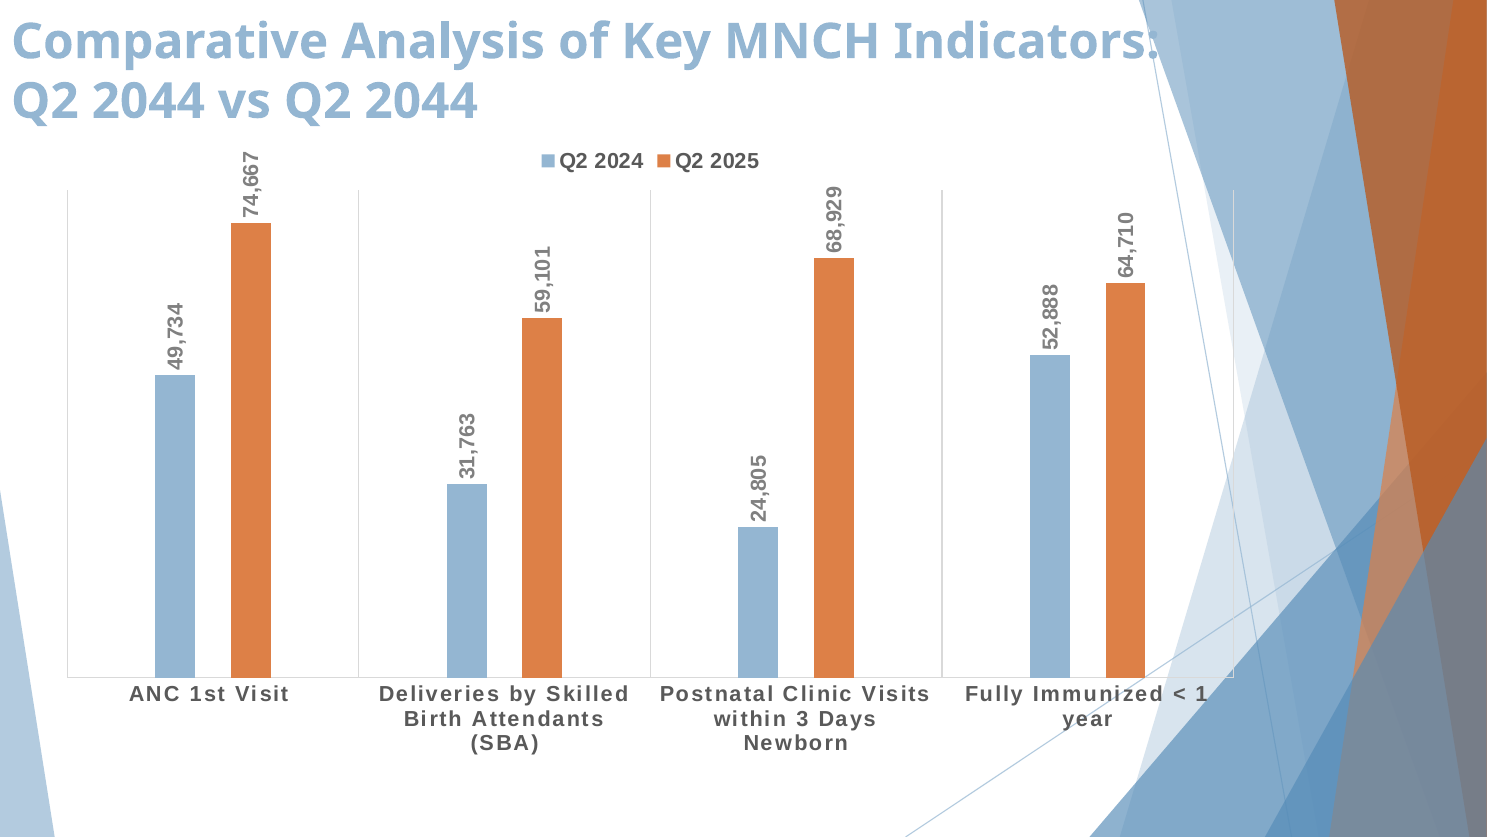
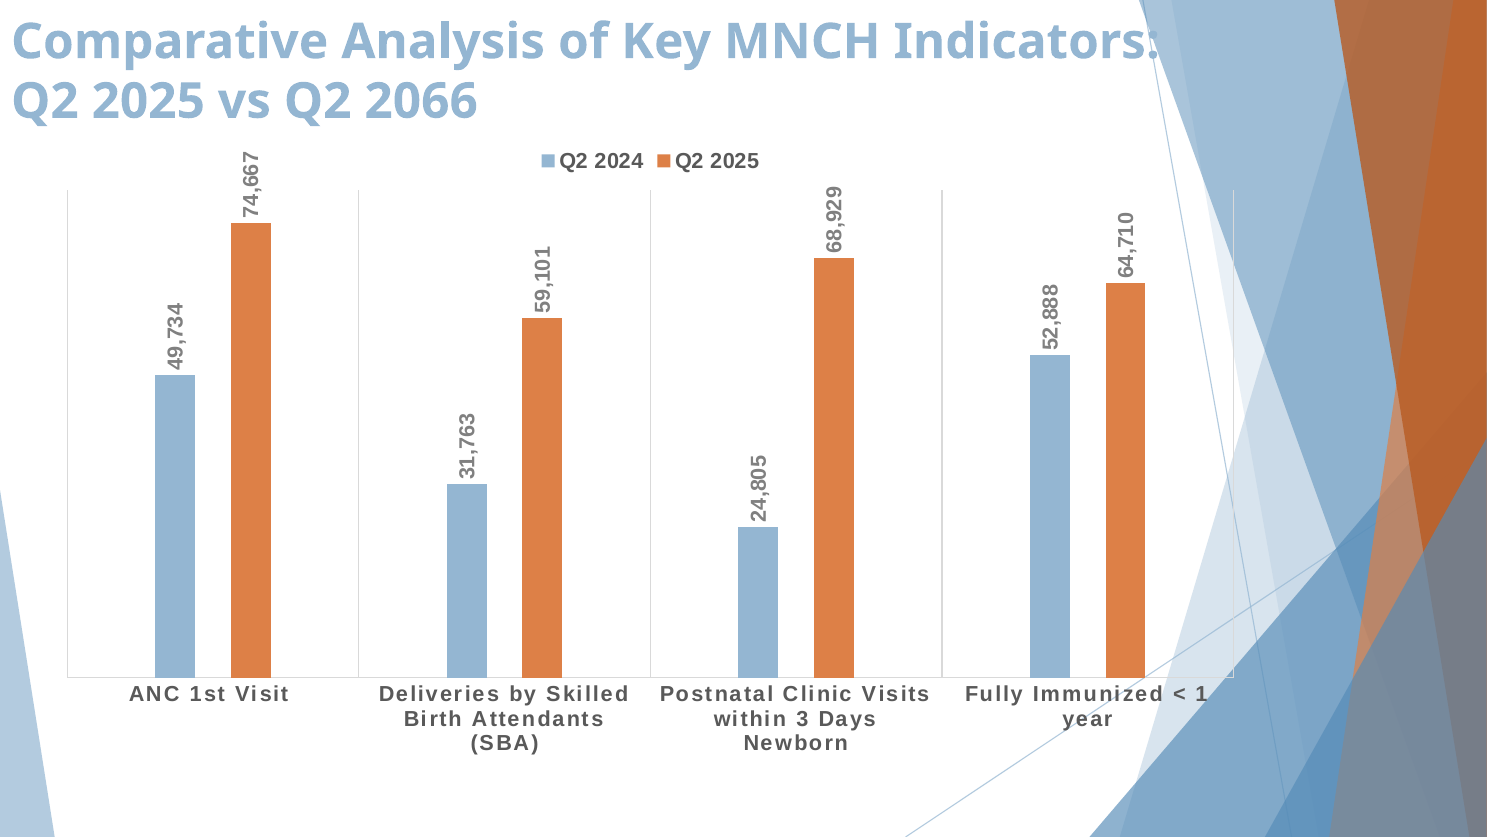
2044: 2044 -> 2025 (148, 101)
vs Q2 2044: 2044 -> 2066 (421, 101)
